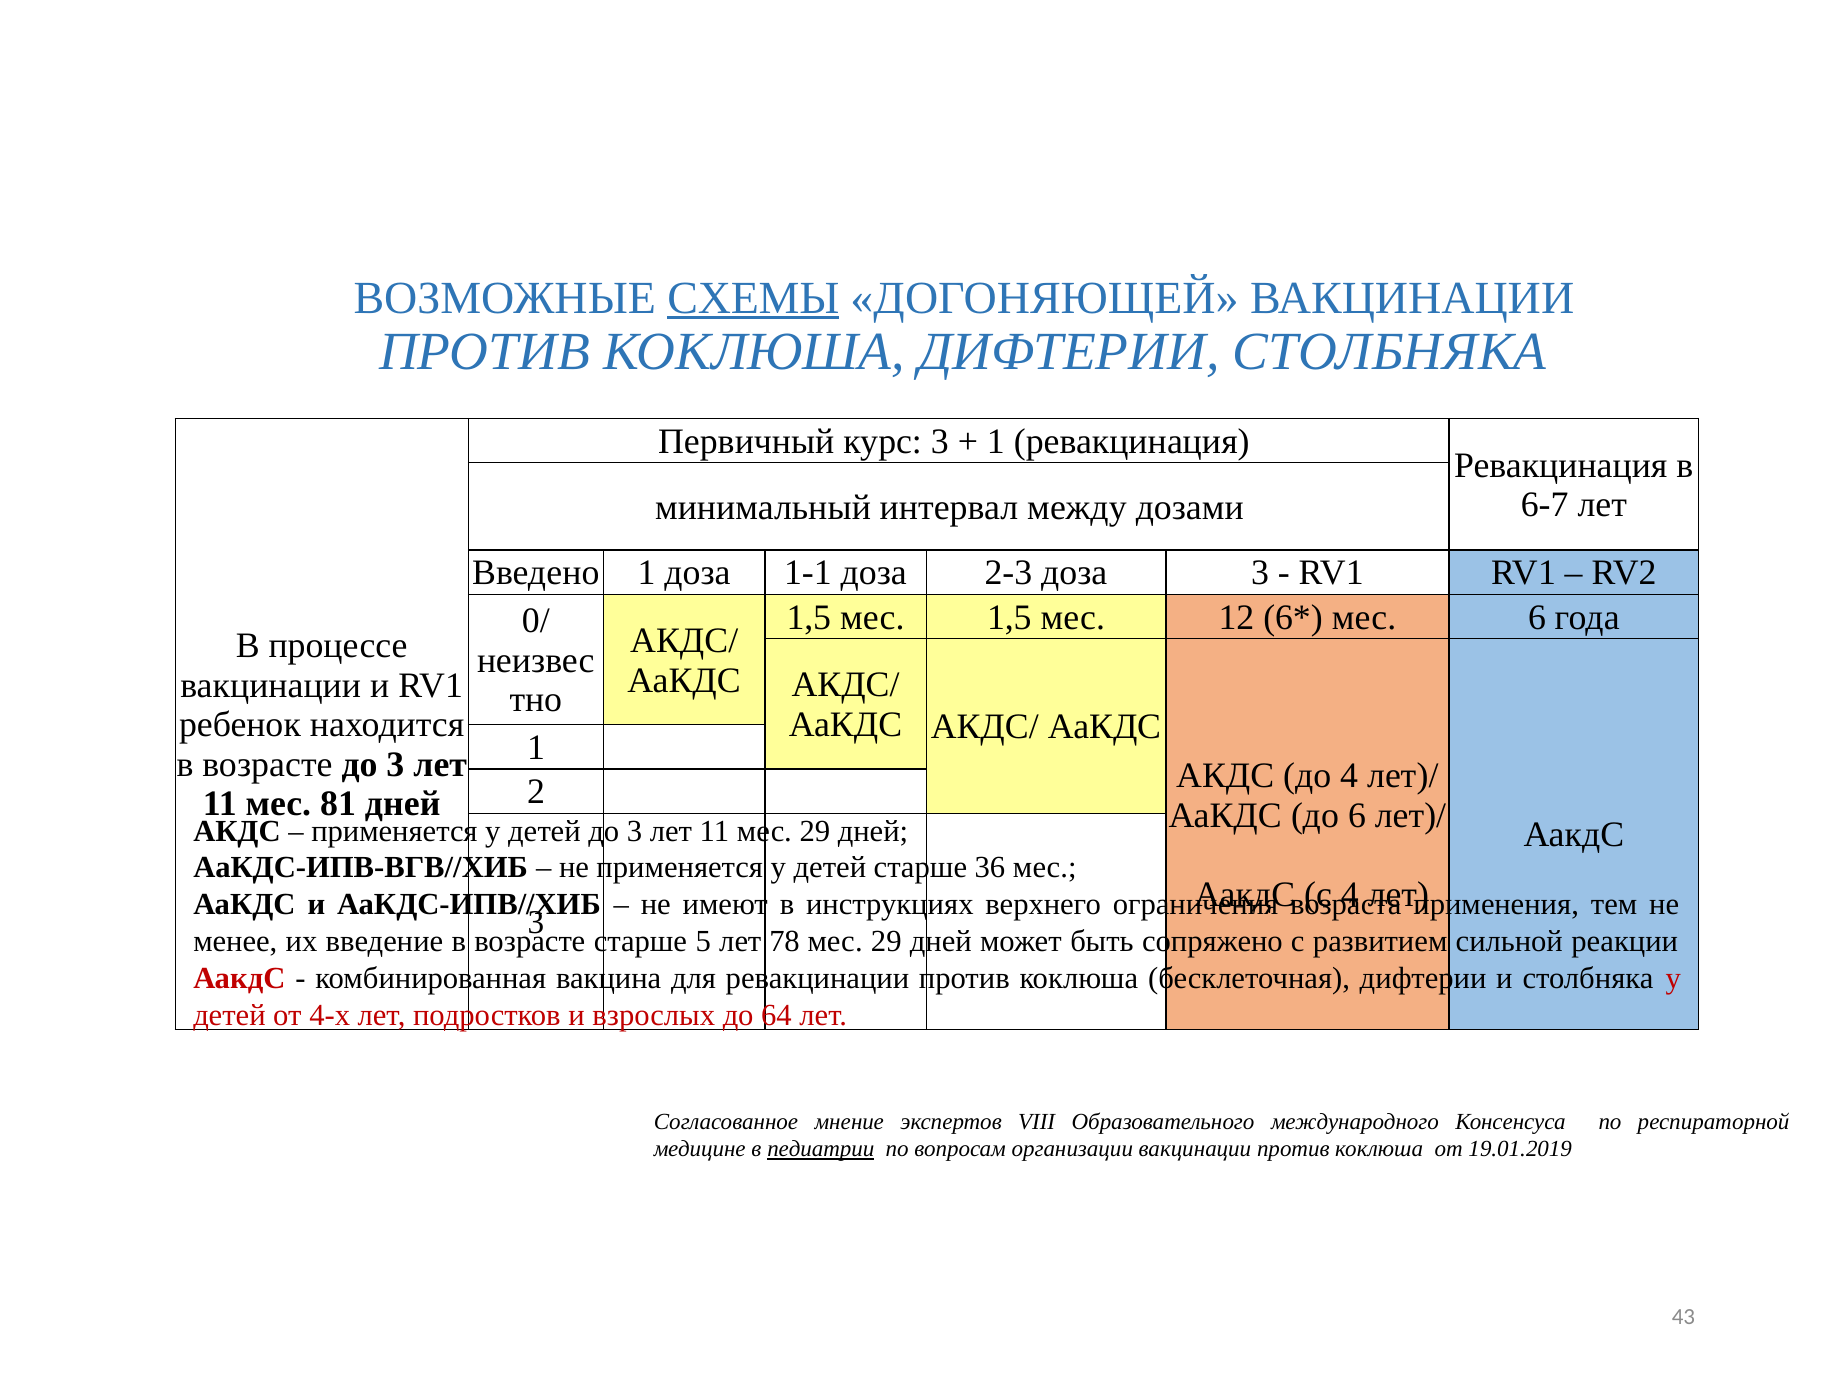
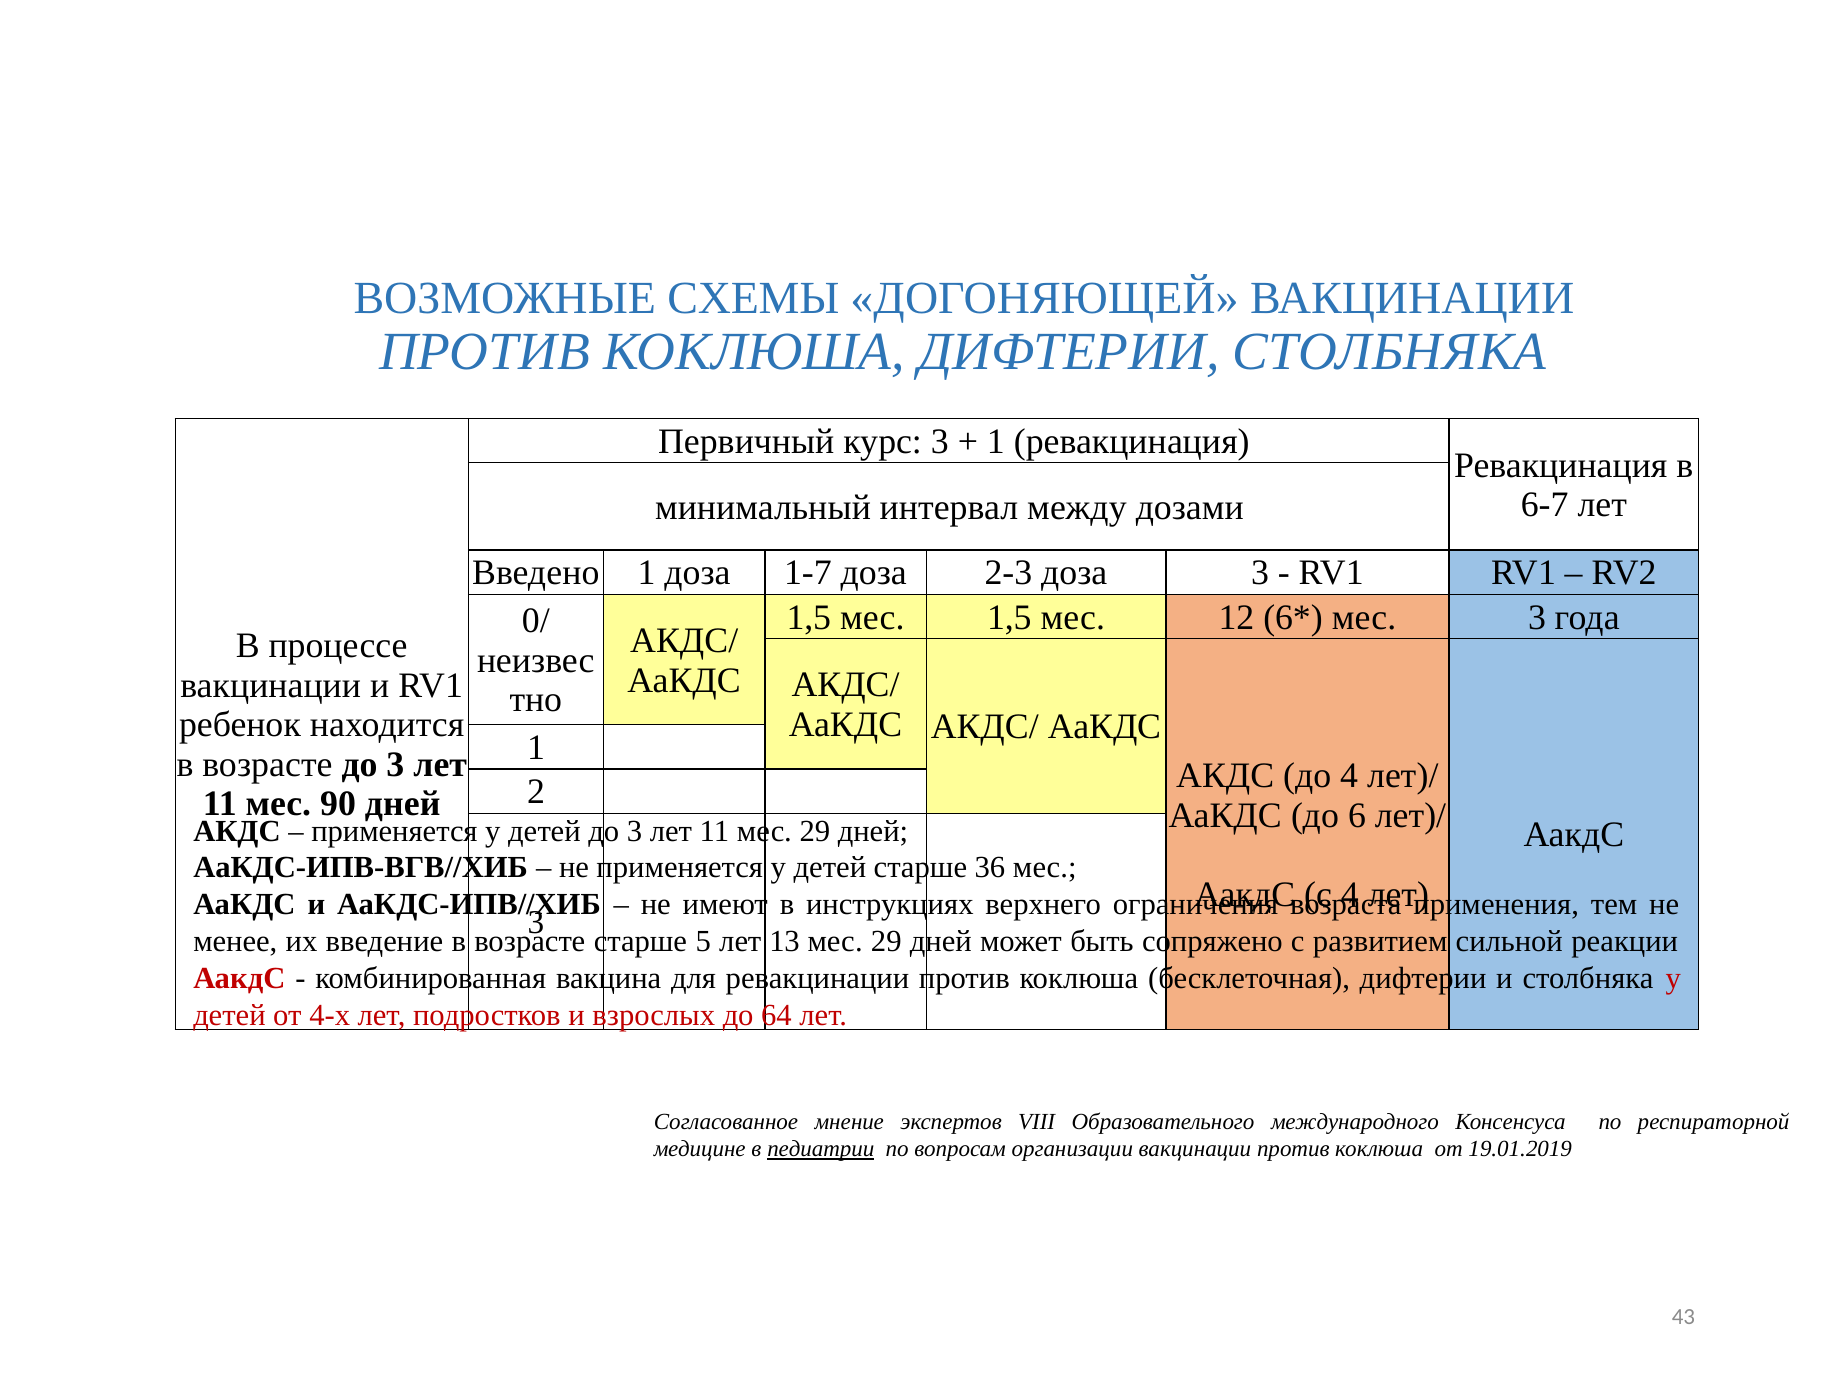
СХЕМЫ underline: present -> none (753, 298)
1-1: 1-1 -> 1-7 (808, 573)
мес 6: 6 -> 3 (1537, 617)
81: 81 -> 90 (338, 804)
78: 78 -> 13 (785, 941)
